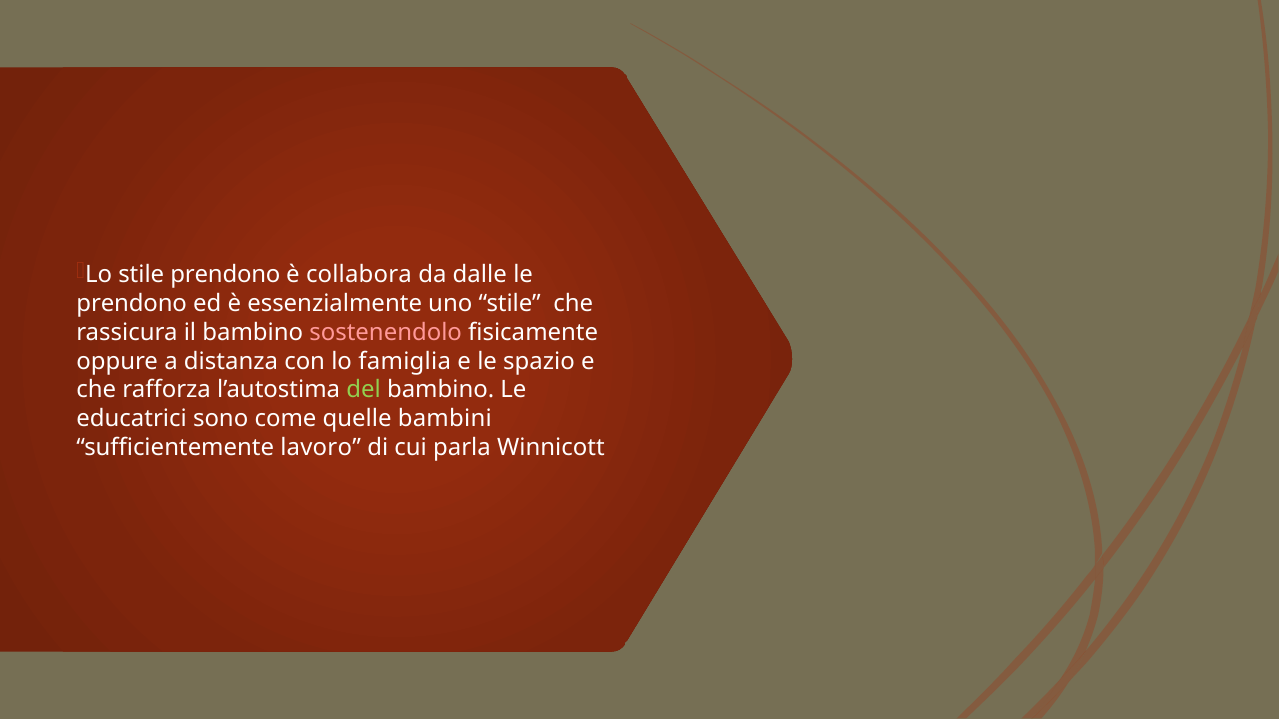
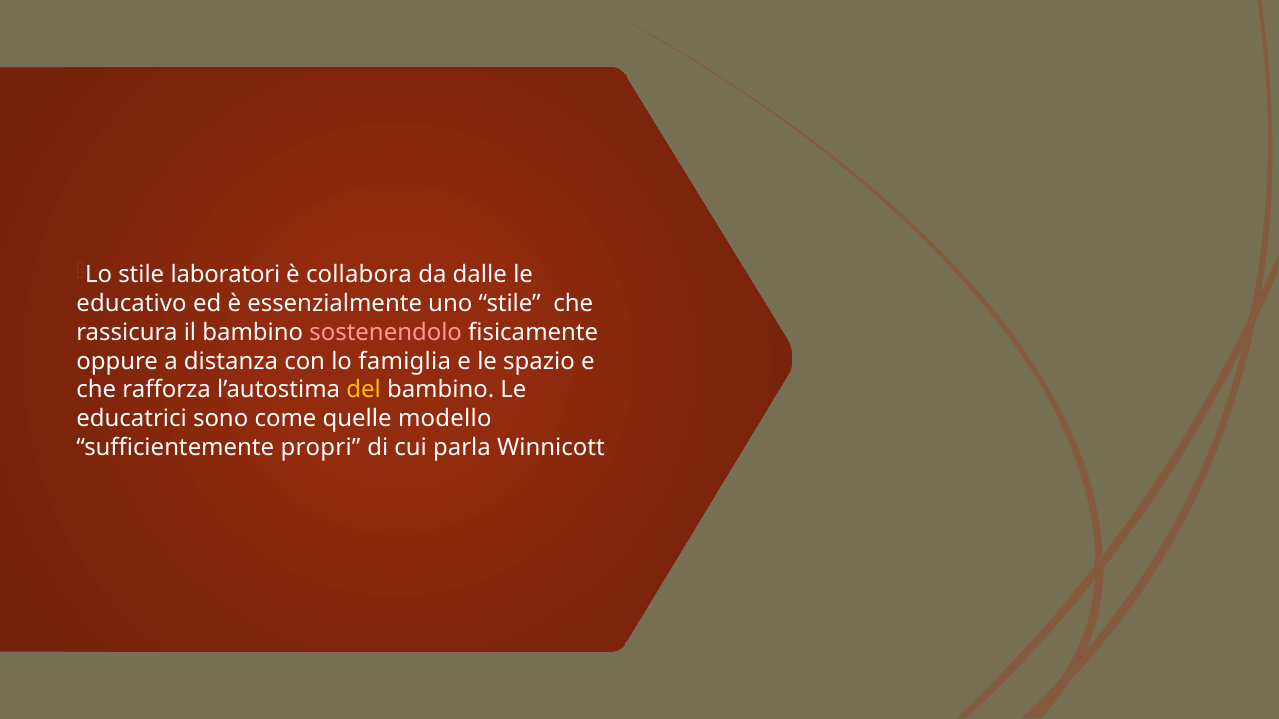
stile prendono: prendono -> laboratori (225, 275)
prendono: prendono -> educativo (132, 304)
del colour: light green -> yellow (364, 390)
bambini: bambini -> modello (445, 419)
lavoro: lavoro -> propri (321, 448)
